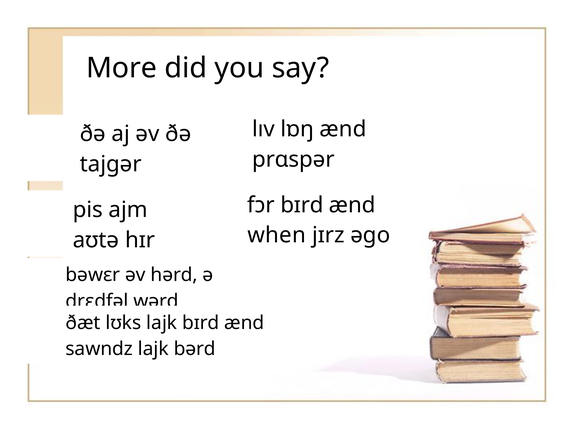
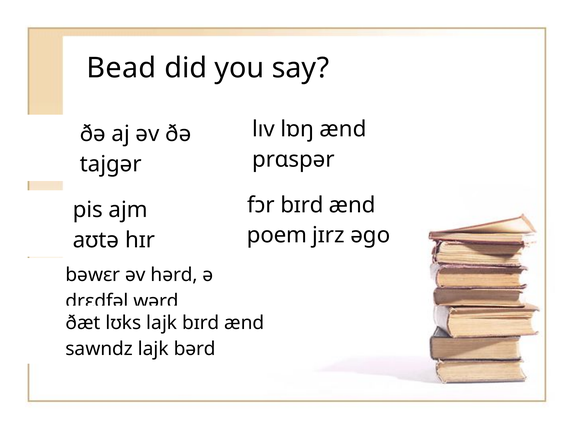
More: More -> Bead (121, 68)
when: when -> poem (277, 236)
